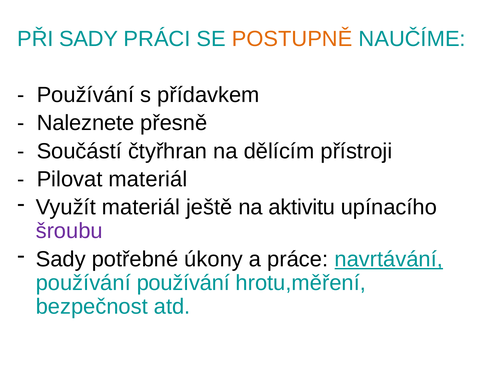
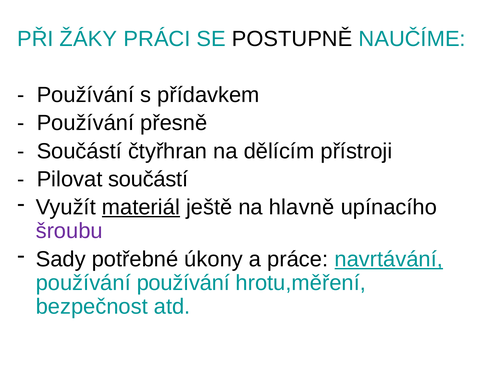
PŘI SADY: SADY -> ŽÁKY (88, 39)
POSTUPNĚ colour: orange -> black (292, 39)
Naleznete: Naleznete -> Používání (85, 123)
Pilovat materiál: materiál -> součástí (148, 179)
materiál underline: none -> present (141, 207)
aktivitu: aktivitu -> hlavně (302, 207)
